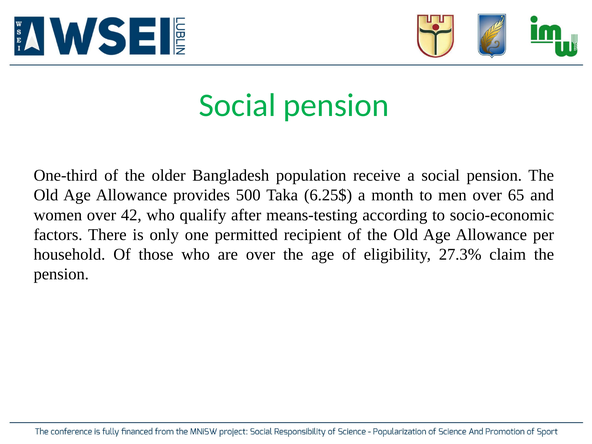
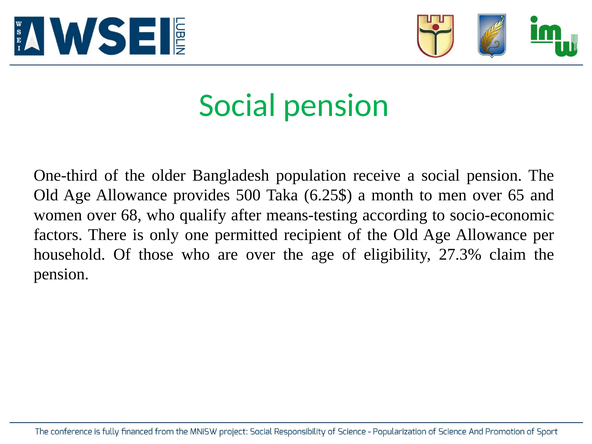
42: 42 -> 68 (131, 215)
